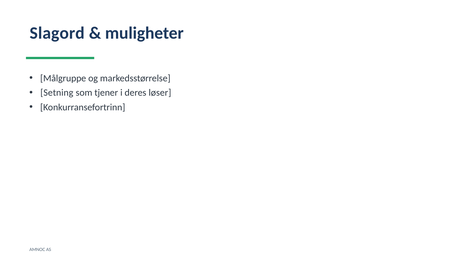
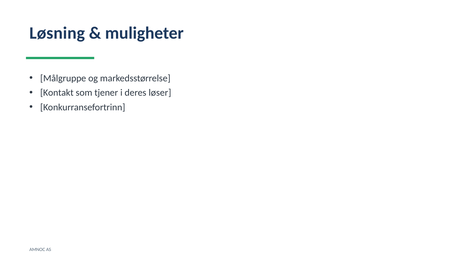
Slagord: Slagord -> Løsning (57, 33)
Setning: Setning -> Kontakt (57, 93)
